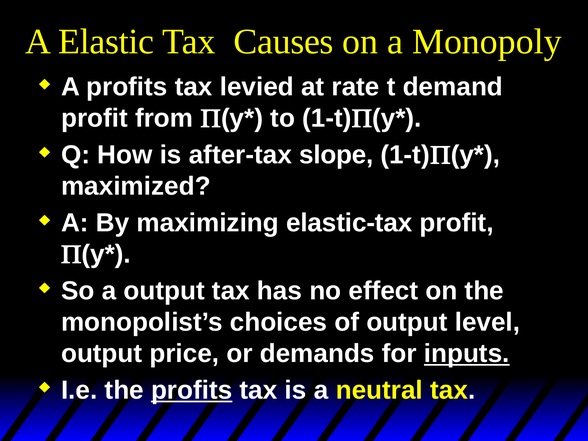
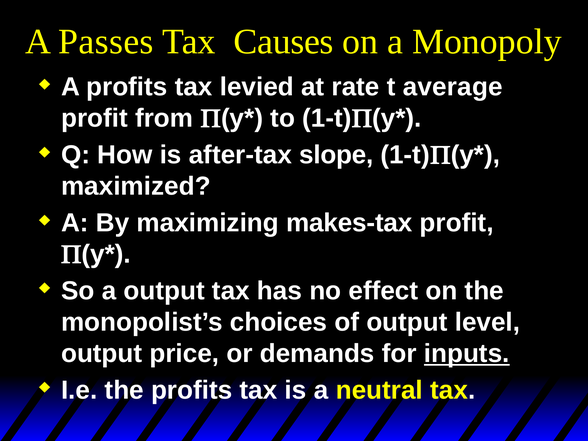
Elastic: Elastic -> Passes (106, 42)
demand: demand -> average (453, 87)
elastic-tax: elastic-tax -> makes-tax (349, 223)
profits underline: present -> none (192, 390)
